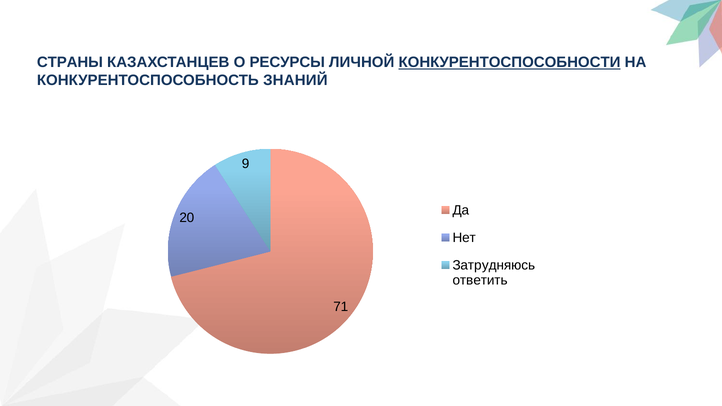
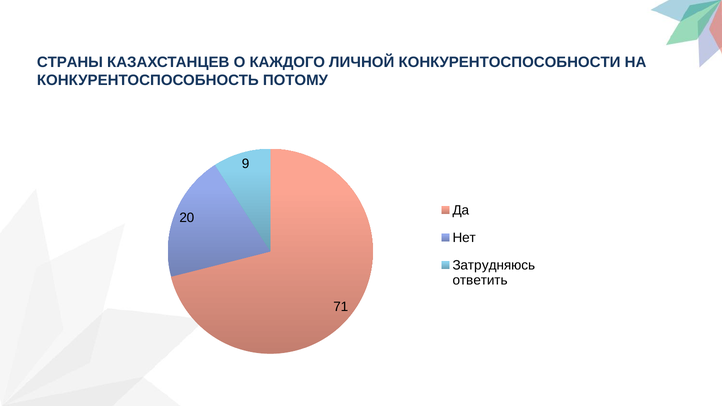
РЕСУРСЫ: РЕСУРСЫ -> КАЖДОГО (287, 62)
КОНКУРЕНТОСПОСОБНОСТИ underline: present -> none (510, 62)
ЗНАНИЙ: ЗНАНИЙ -> ПОТОМУ (295, 80)
